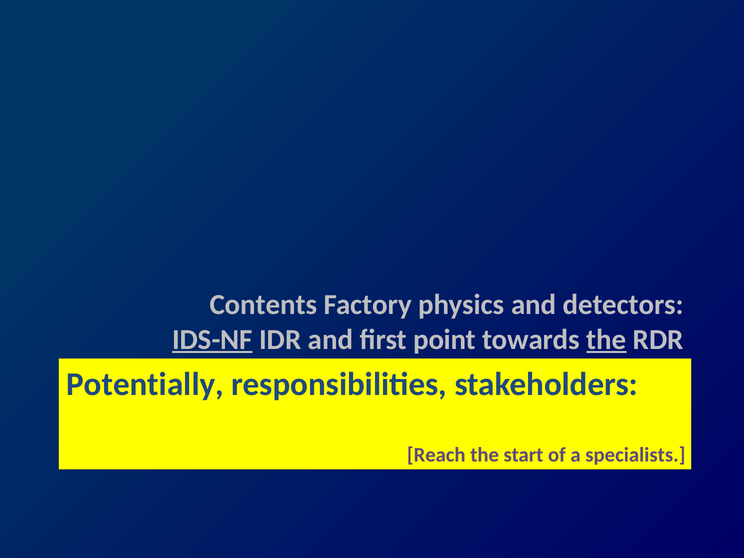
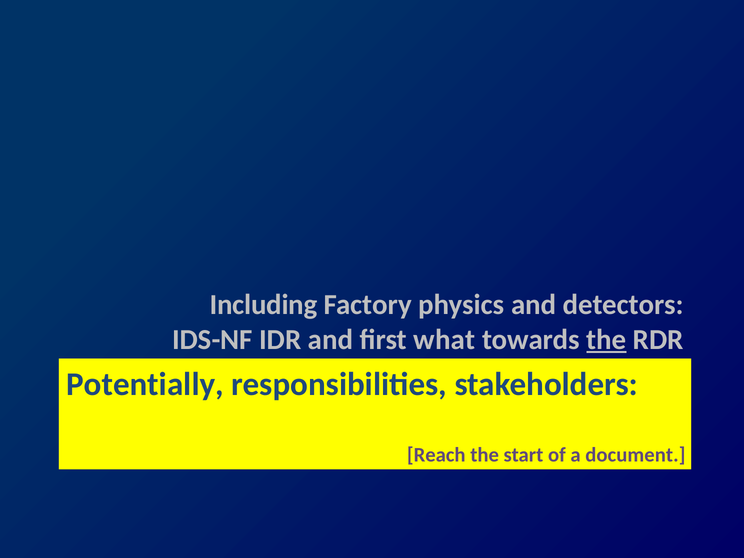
Contents: Contents -> Including (264, 305)
IDS-NF underline: present -> none (212, 339)
point: point -> what (444, 339)
specialists: specialists -> document (635, 455)
